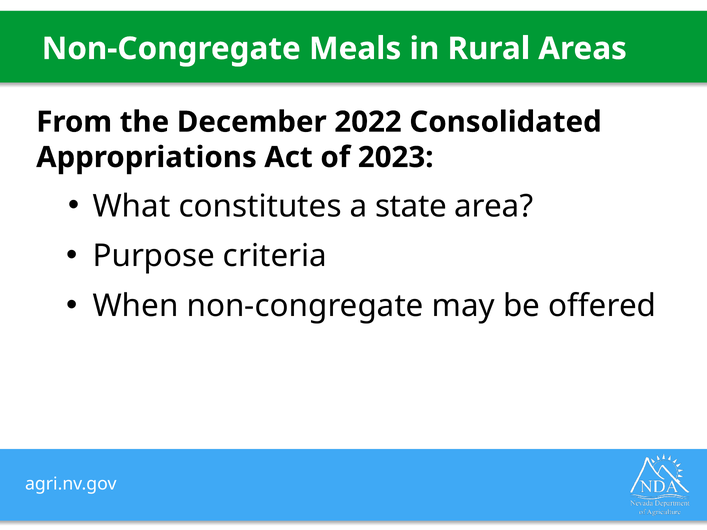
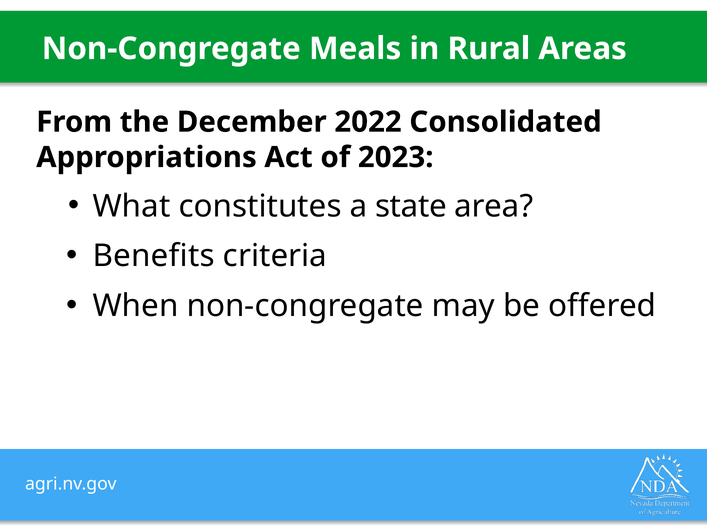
Purpose: Purpose -> Benefits (154, 256)
